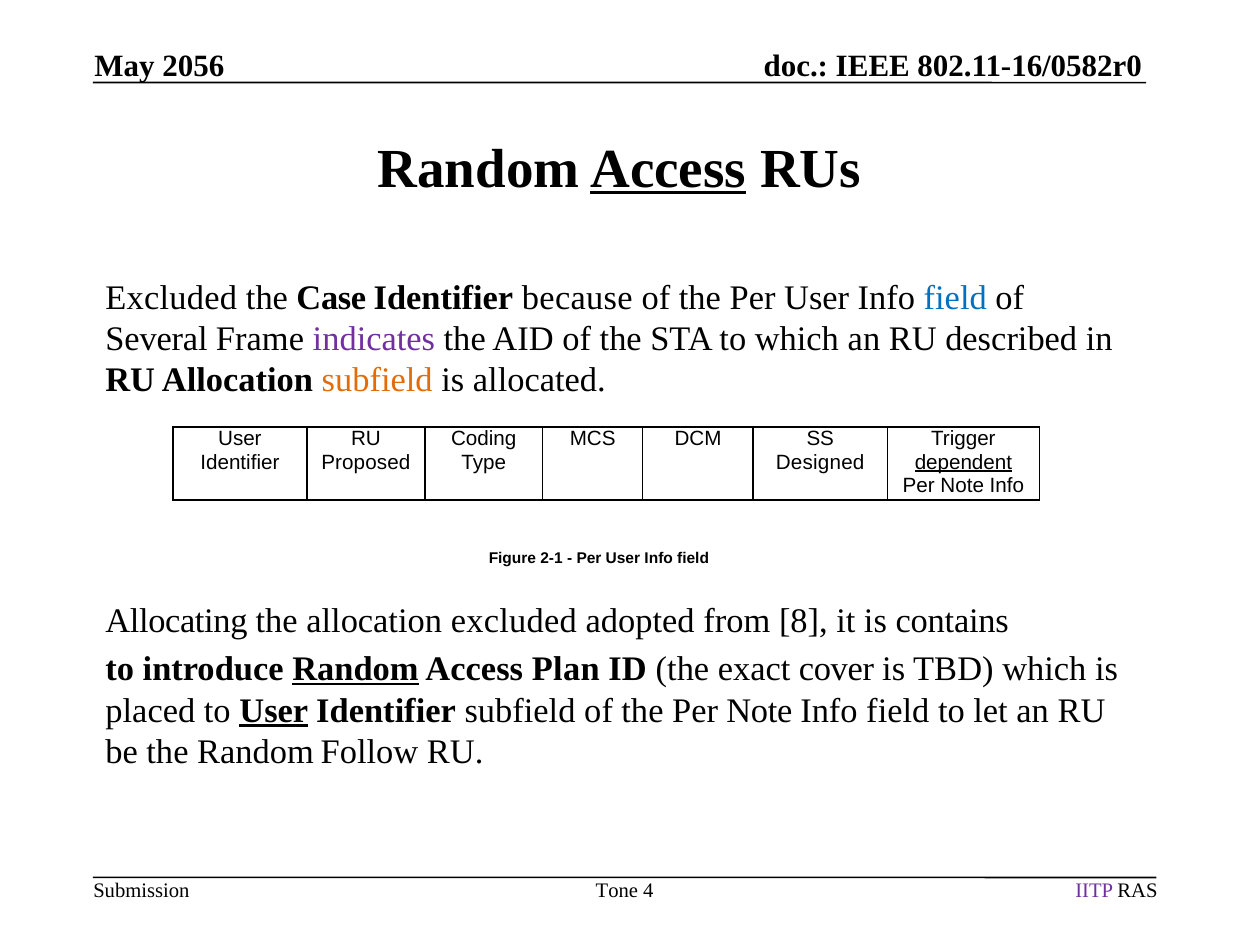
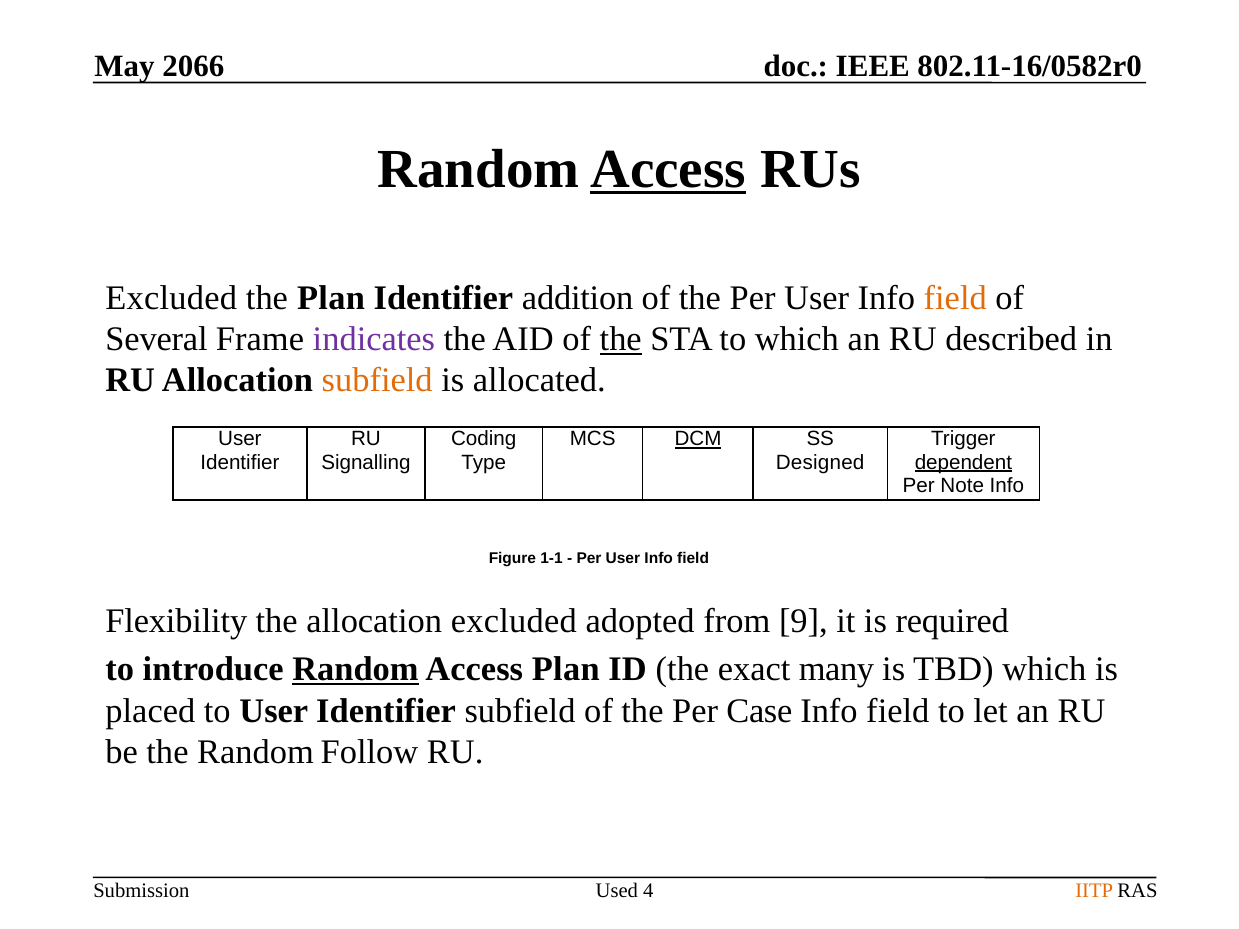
2056: 2056 -> 2066 (193, 66)
the Case: Case -> Plan (331, 298)
because: because -> addition (578, 298)
field colour: blue -> orange (955, 298)
the underline: none -> present (621, 339)
DCM underline: none -> present (698, 439)
Proposed: Proposed -> Signalling (366, 462)
2‑1: 2‑1 -> 1‑1 (552, 559)
Allocating: Allocating -> Flexibility (176, 621)
8: 8 -> 9 (803, 621)
contains: contains -> required (952, 621)
cover: cover -> many (836, 670)
User underline: present -> none (274, 711)
the Per Note: Note -> Case (759, 711)
Tone: Tone -> Used (617, 891)
IITP colour: purple -> orange (1094, 891)
